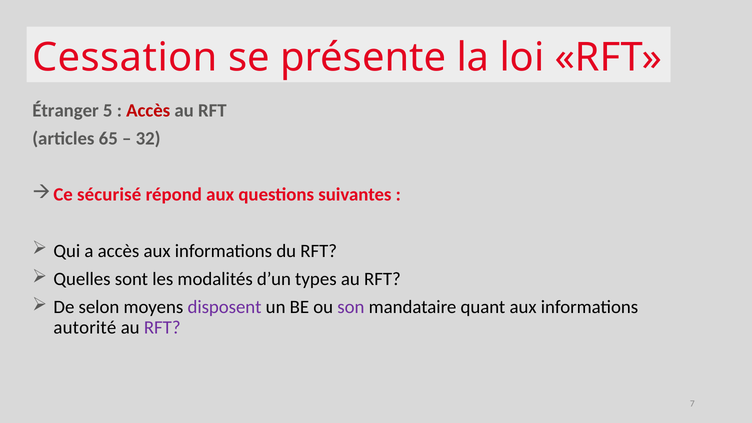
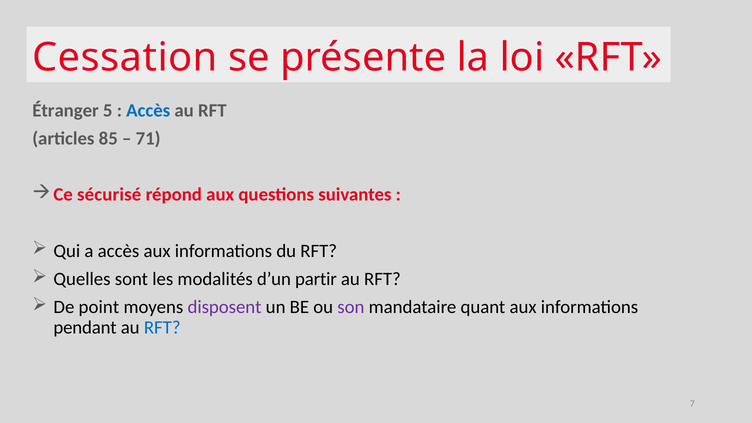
Accès colour: red -> blue (148, 110)
65: 65 -> 85 (108, 138)
32: 32 -> 71 (148, 138)
types: types -> partir (316, 279)
selon: selon -> point (99, 307)
autorité: autorité -> pendant (85, 328)
RFT colour: purple -> blue (162, 328)
